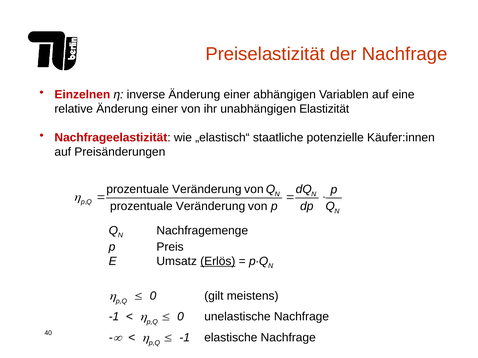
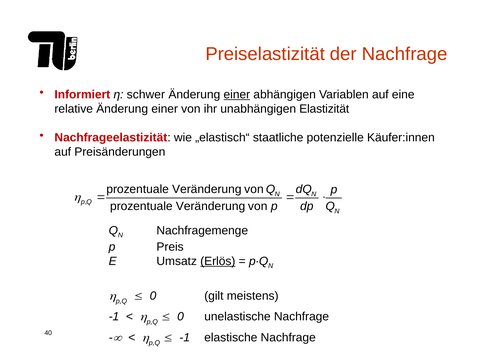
Einzelnen: Einzelnen -> Informiert (82, 95)
inverse: inverse -> schwer (146, 95)
einer underline: none -> present (237, 95)
